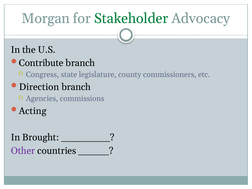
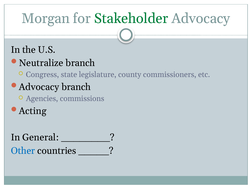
Contribute: Contribute -> Neutralize (41, 63)
Direction: Direction -> Advocacy (39, 87)
Brought: Brought -> General (41, 137)
Other colour: purple -> blue (23, 151)
